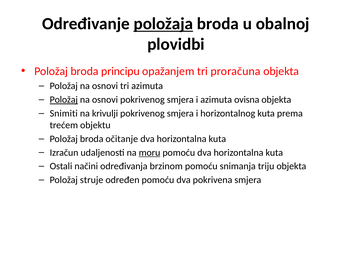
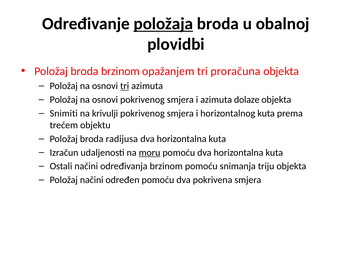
broda principu: principu -> brzinom (120, 71)
tri underline: none -> present (125, 86)
Položaj underline: present -> none (64, 100)
ovisna: ovisna -> dolaze (247, 100)
očitanje: očitanje -> radijusa (122, 139)
Položaj struje: struje -> načini (92, 180)
